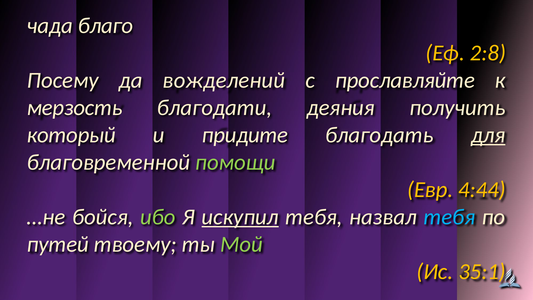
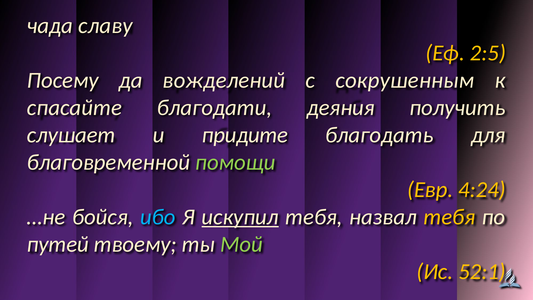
благо: благо -> славу (105, 26)
2:8: 2:8 -> 2:5 (488, 53)
прославляйте: прославляйте -> сокрушенным (405, 80)
мерзость: мерзость -> спасайте (74, 108)
который: который -> слушает (71, 135)
для underline: present -> none (488, 135)
4:44: 4:44 -> 4:24 (482, 189)
ибо colour: light green -> light blue (158, 217)
тебя colour: light blue -> yellow (449, 217)
35:1: 35:1 -> 52:1 (482, 271)
